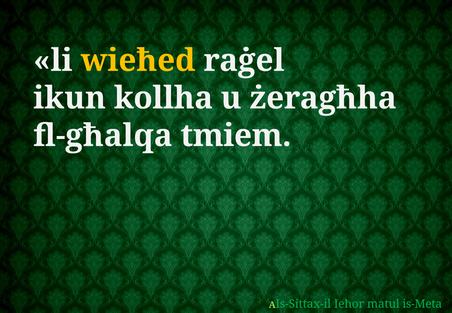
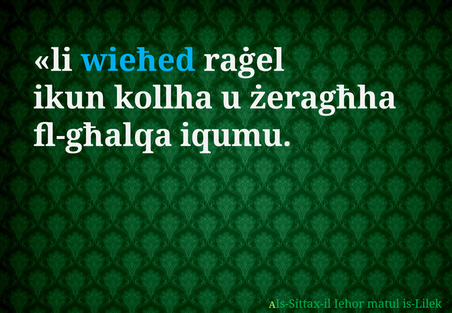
wieħed colour: yellow -> light blue (138, 61)
tmiem: tmiem -> iqumu (236, 136)
is-Meta: is-Meta -> is-Lilek (422, 304)
